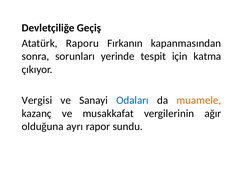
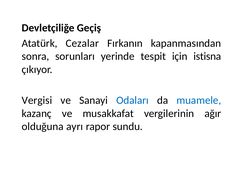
Raporu: Raporu -> Cezalar (82, 43)
katma: katma -> istisna (207, 56)
muamele colour: orange -> blue (199, 100)
